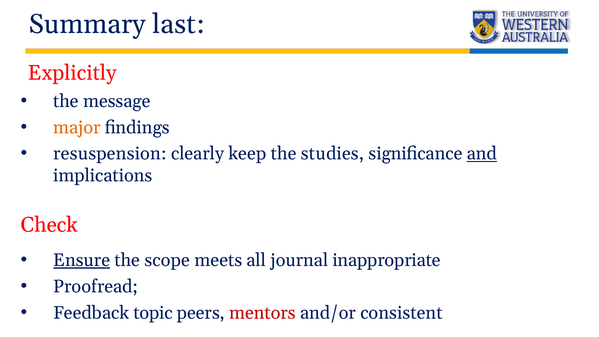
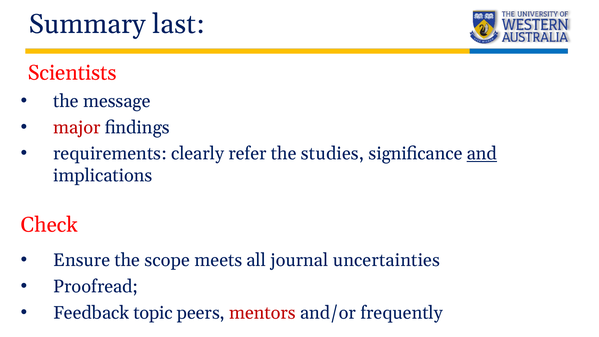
Explicitly: Explicitly -> Scientists (72, 73)
major colour: orange -> red (77, 127)
resuspension: resuspension -> requirements (110, 154)
keep: keep -> refer (247, 154)
Ensure underline: present -> none (82, 260)
inappropriate: inappropriate -> uncertainties (386, 260)
consistent: consistent -> frequently (402, 313)
